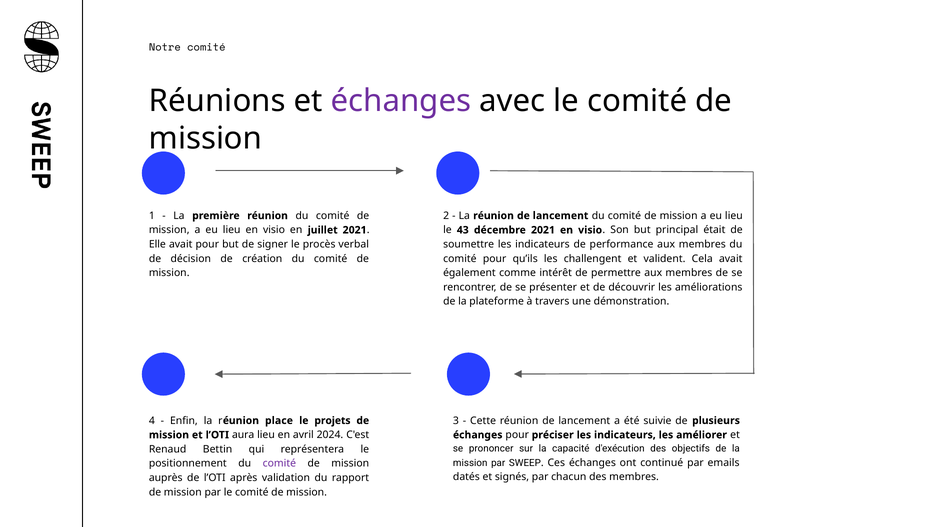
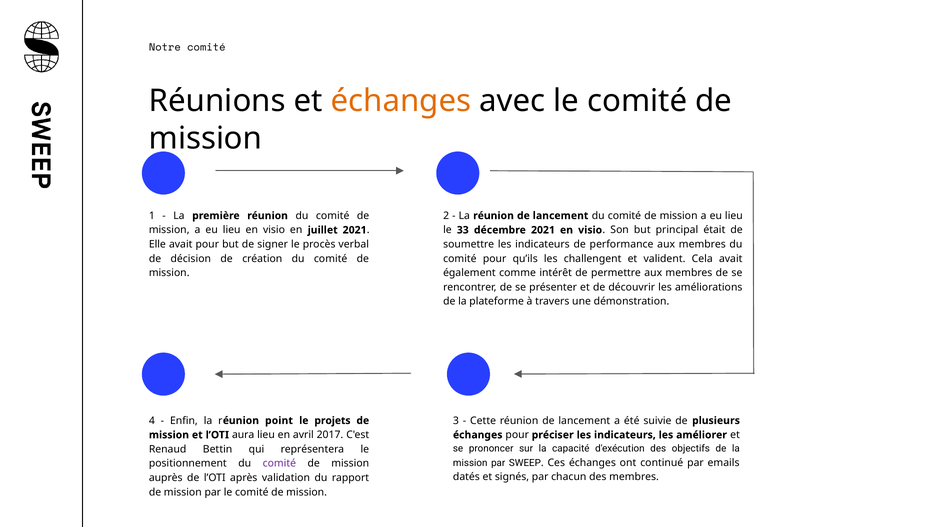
échanges colour: purple -> orange (401, 101)
43: 43 -> 33 (463, 230)
place: place -> point (279, 421)
2024: 2024 -> 2017 (330, 435)
